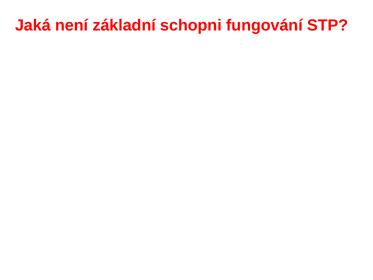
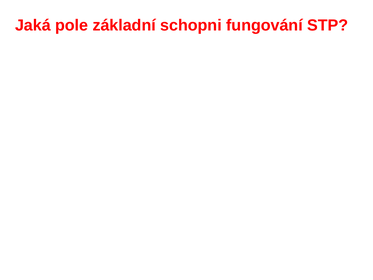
není: není -> pole (72, 25)
